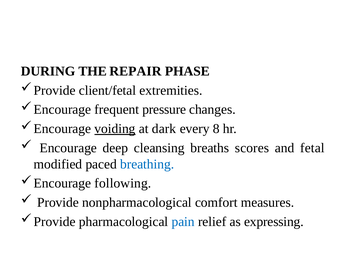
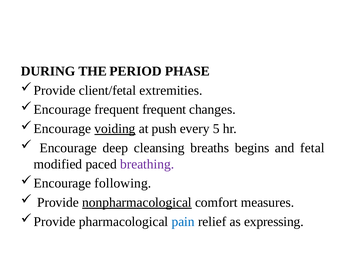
REPAIR: REPAIR -> PERIOD (135, 71)
frequent pressure: pressure -> frequent (164, 110)
dark: dark -> push (164, 129)
8: 8 -> 5 (216, 129)
scores: scores -> begins (252, 148)
breathing colour: blue -> purple (147, 164)
nonpharmacological underline: none -> present (137, 203)
